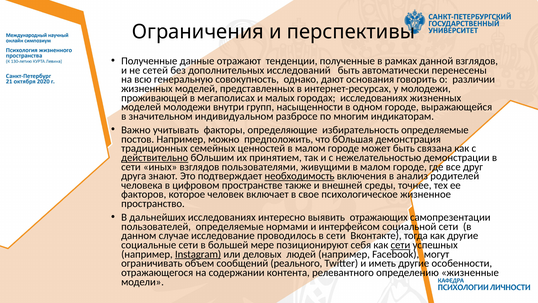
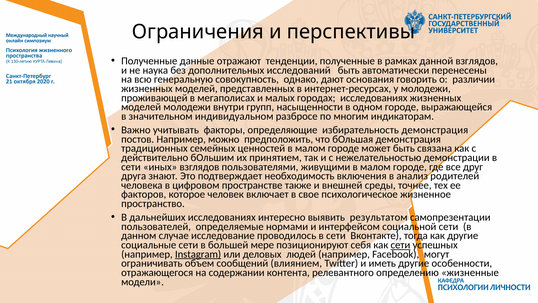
сетей: сетей -> наука (155, 70)
избирательность определяемые: определяемые -> демонстрация (435, 130)
действительно underline: present -> none (155, 157)
необходимость underline: present -> none (300, 176)
отражающих: отражающих -> результатом (379, 217)
реального: реального -> влиянием (296, 263)
